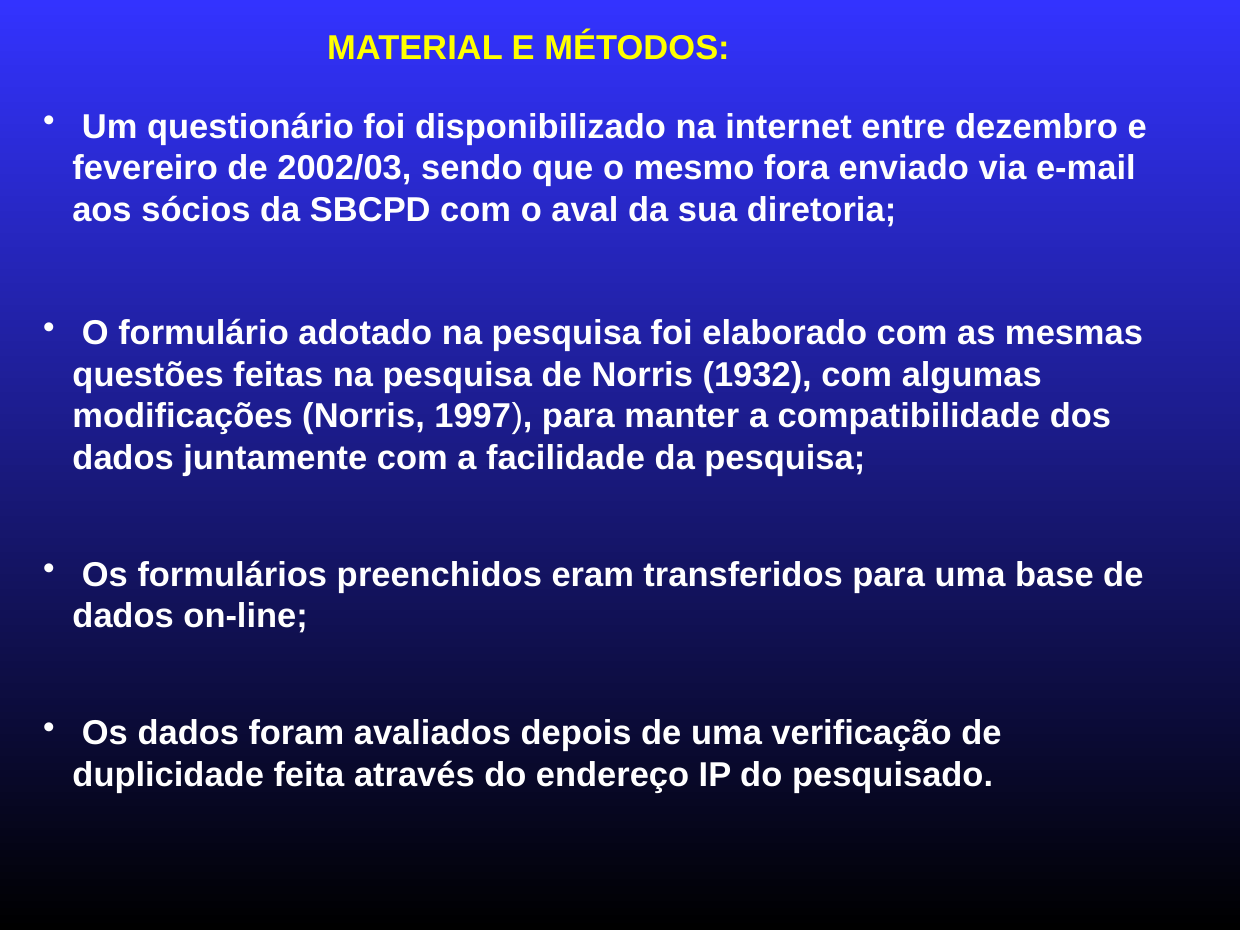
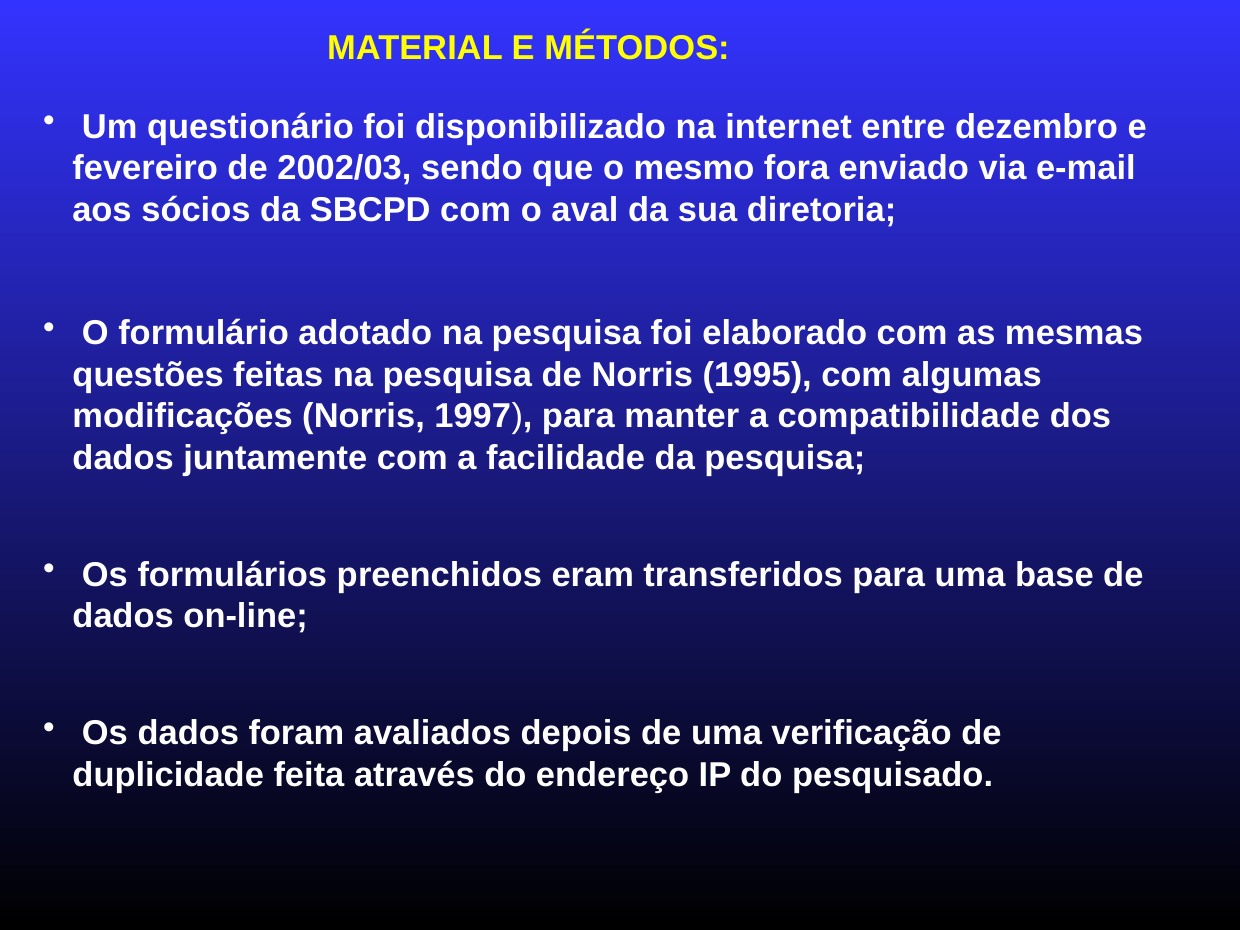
1932: 1932 -> 1995 (757, 375)
